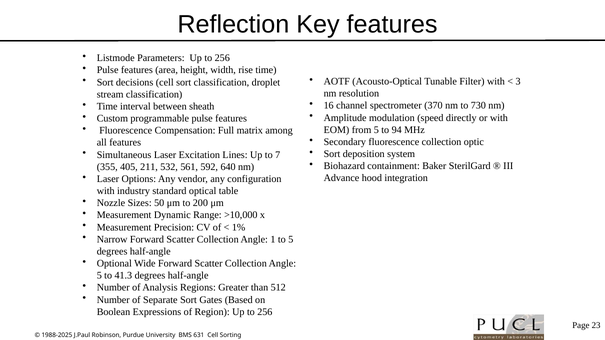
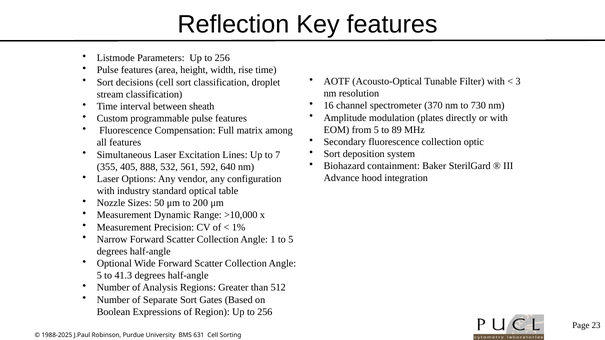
speed: speed -> plates (430, 118)
94: 94 -> 89 (397, 130)
211: 211 -> 888 (149, 167)
